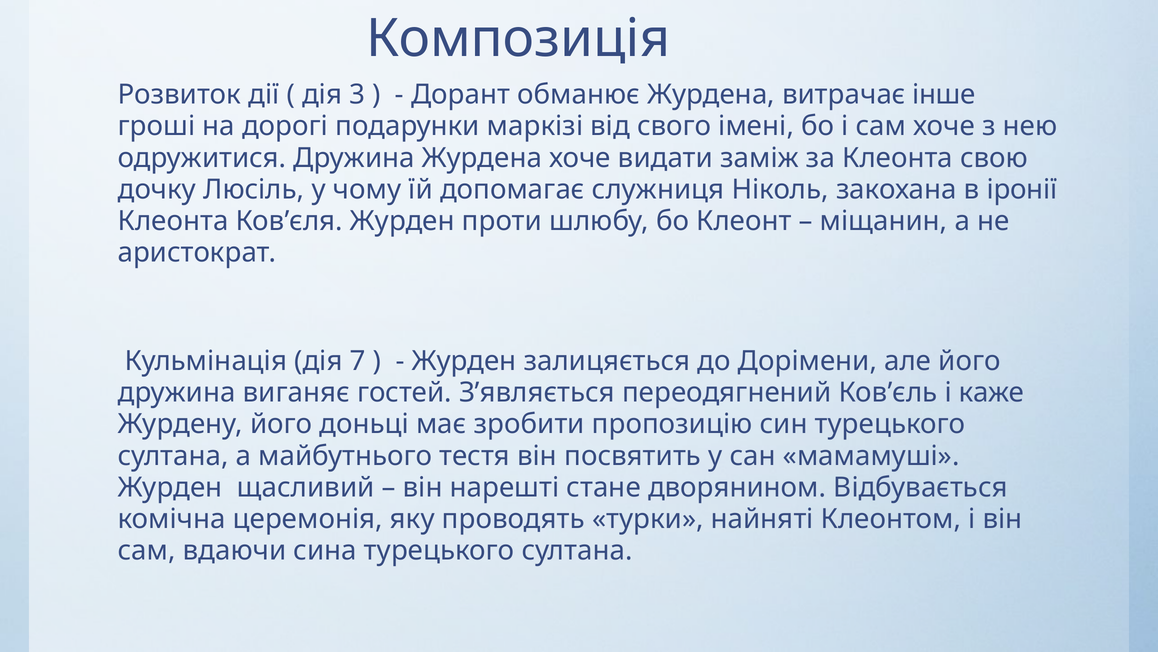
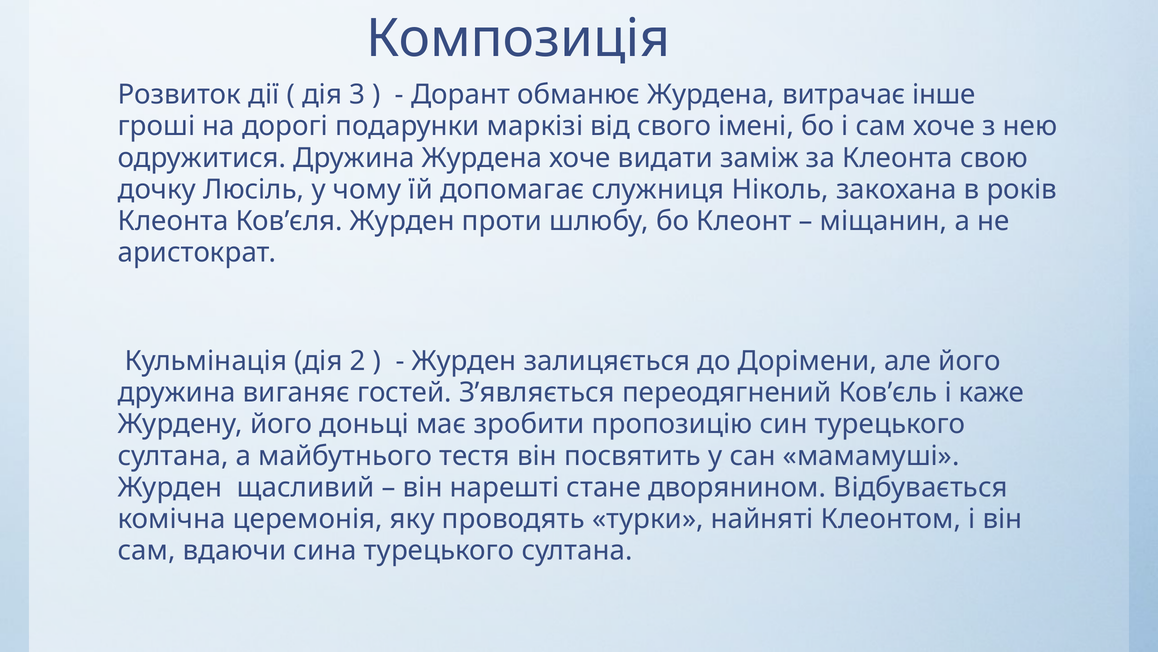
іронії: іронії -> років (1022, 189)
7: 7 -> 2 (358, 361)
